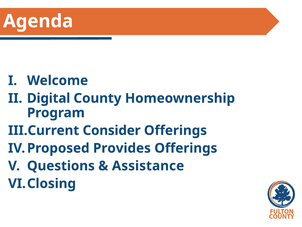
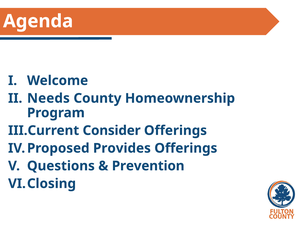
Digital: Digital -> Needs (48, 98)
Assistance: Assistance -> Prevention (148, 166)
